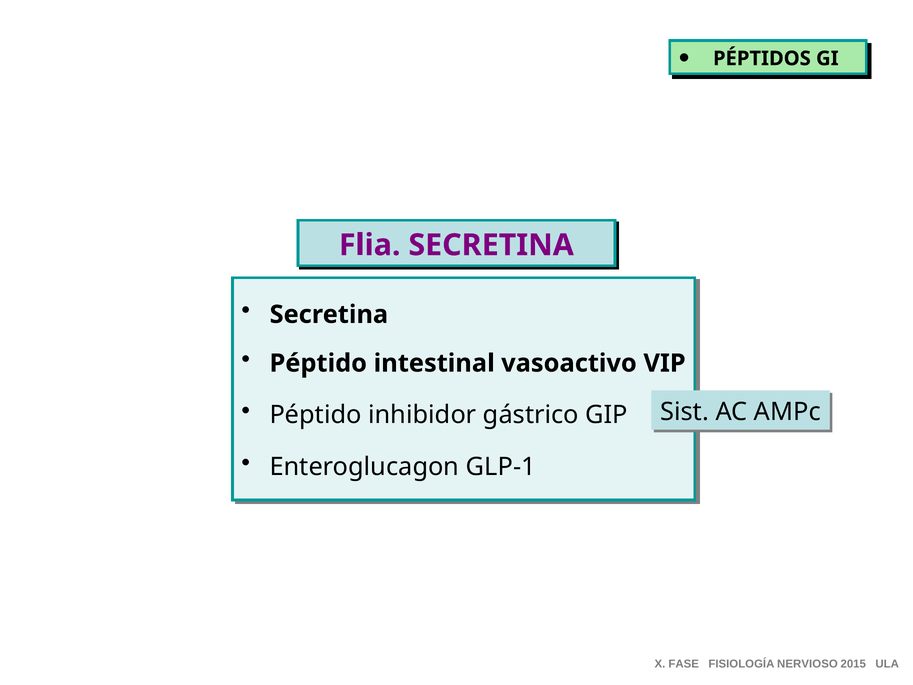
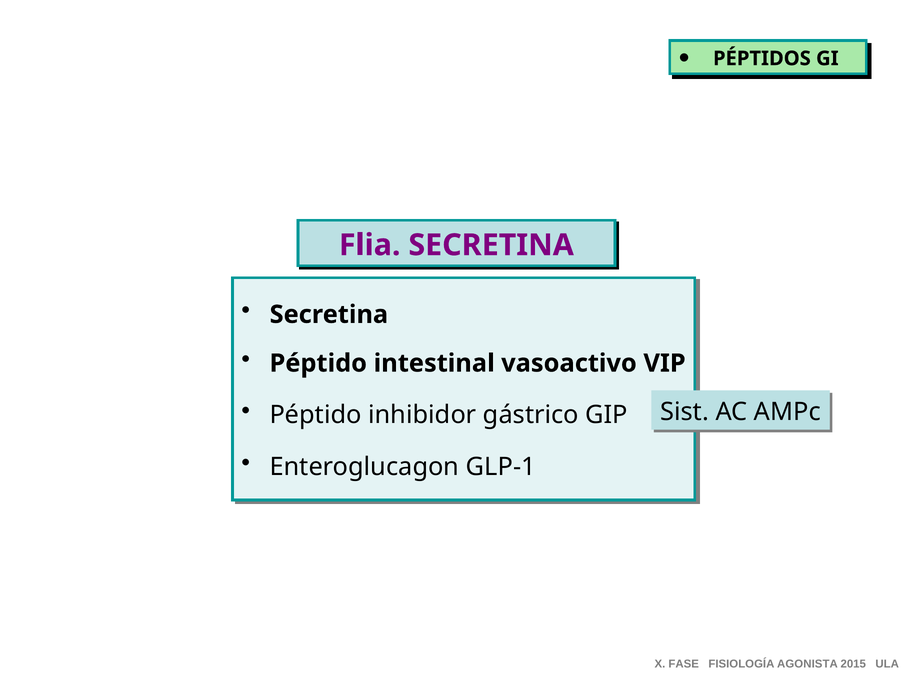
NERVIOSO: NERVIOSO -> AGONISTA (807, 664)
